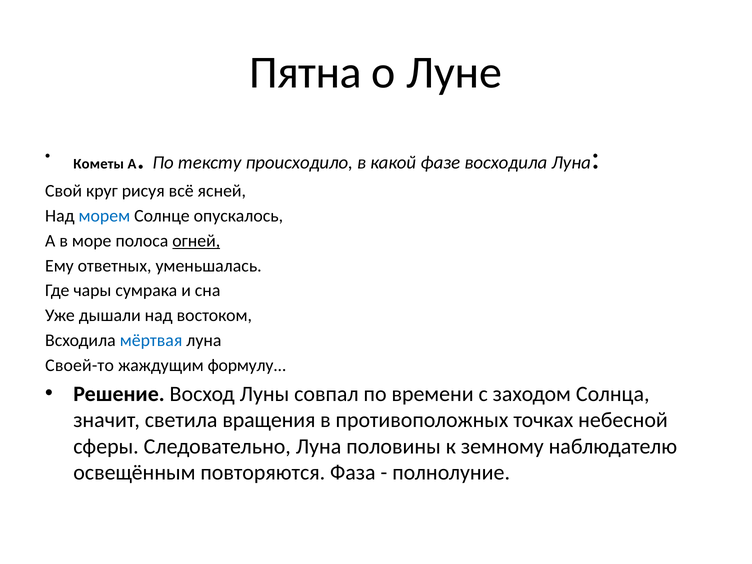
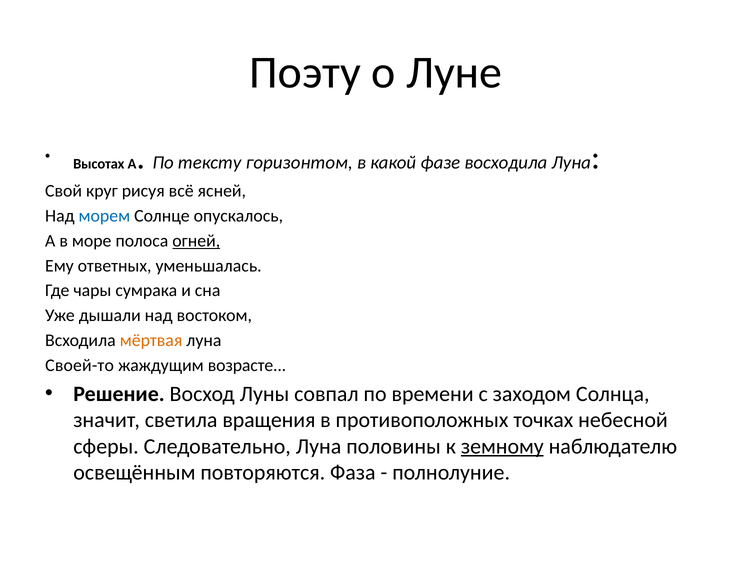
Пятна: Пятна -> Поэту (305, 73)
Кометы: Кометы -> Высотах (99, 164)
происходило: происходило -> горизонтом (299, 163)
мёртвая colour: blue -> orange (151, 340)
формулу: формулу -> возрасте (247, 365)
земному underline: none -> present (502, 446)
